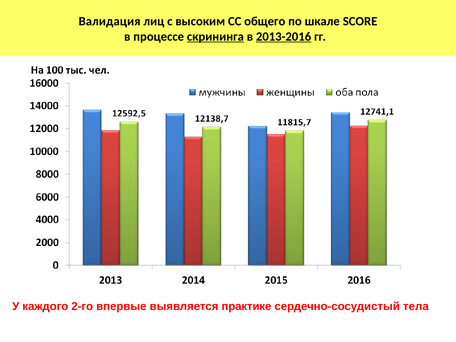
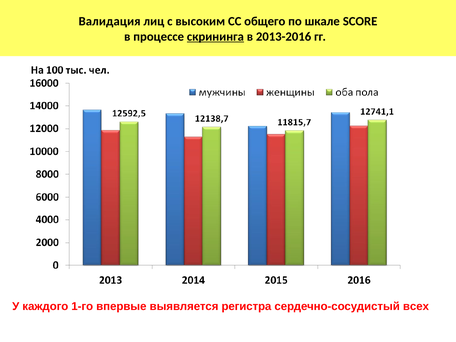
2013-2016 underline: present -> none (284, 37)
2-го: 2-го -> 1-го (82, 307)
практике: практике -> регистра (246, 307)
тела: тела -> всех (416, 307)
